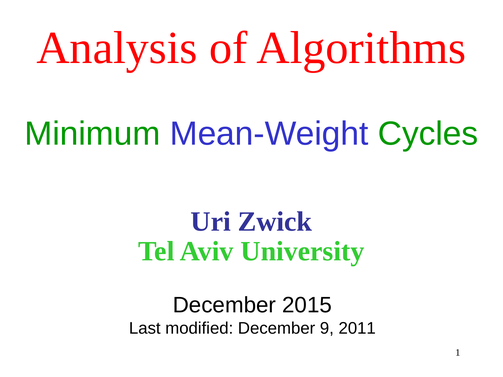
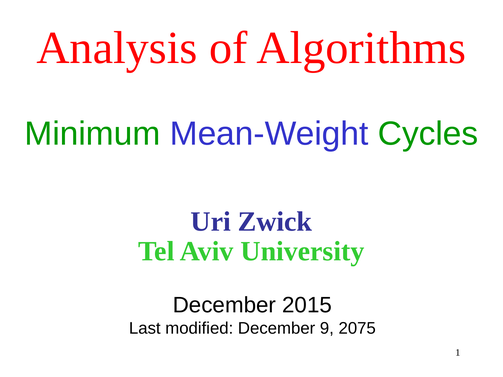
2011: 2011 -> 2075 (357, 328)
